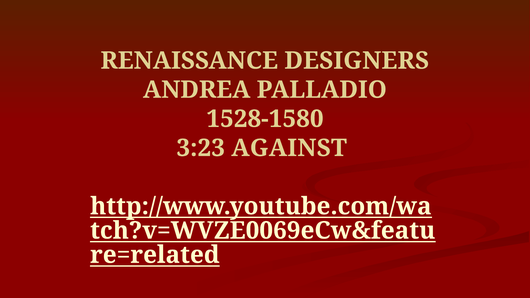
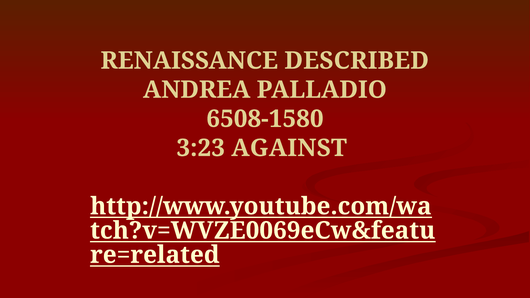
DESIGNERS: DESIGNERS -> DESCRIBED (357, 61)
1528-1580: 1528-1580 -> 6508-1580 (265, 119)
